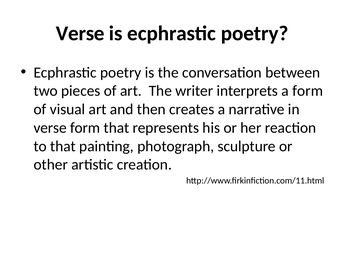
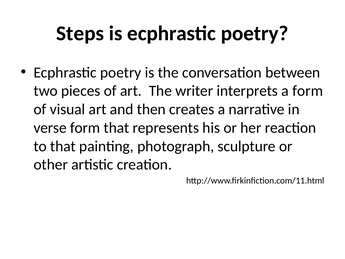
Verse: Verse -> Steps (80, 33)
